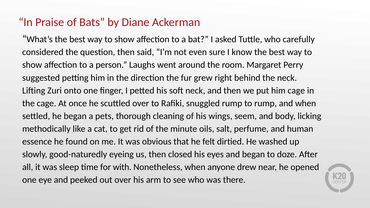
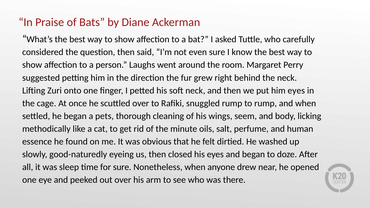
him cage: cage -> eyes (296, 91)
for with: with -> sure (122, 167)
